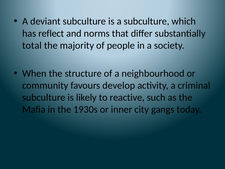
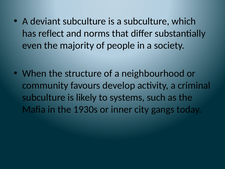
total: total -> even (32, 45)
reactive: reactive -> systems (127, 97)
